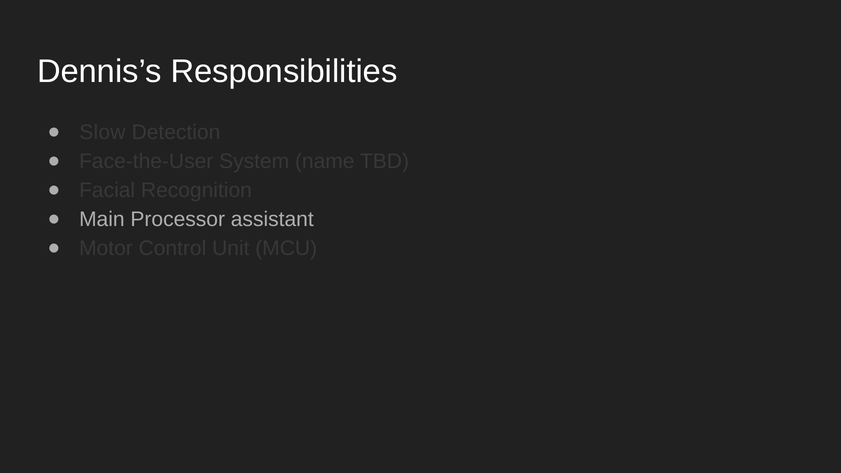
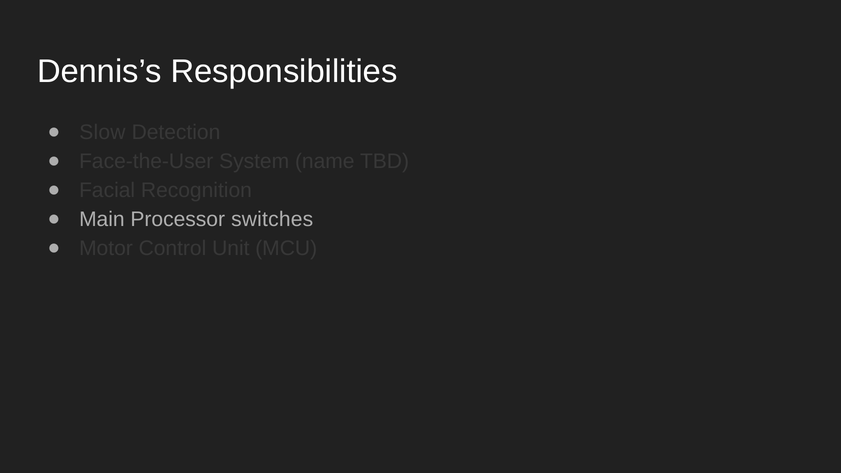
assistant: assistant -> switches (272, 219)
